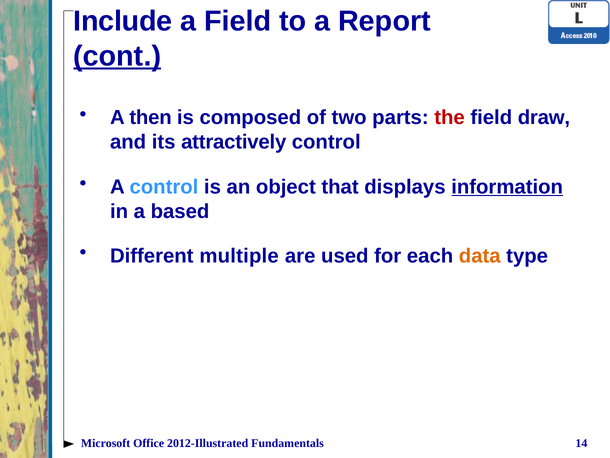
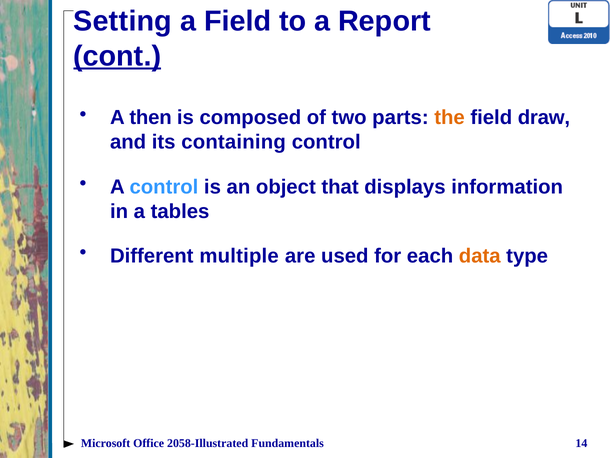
Include: Include -> Setting (123, 21)
the colour: red -> orange (450, 118)
attractively: attractively -> containing (234, 142)
information underline: present -> none (507, 187)
based: based -> tables (180, 211)
2012-Illustrated: 2012-Illustrated -> 2058-Illustrated (208, 443)
